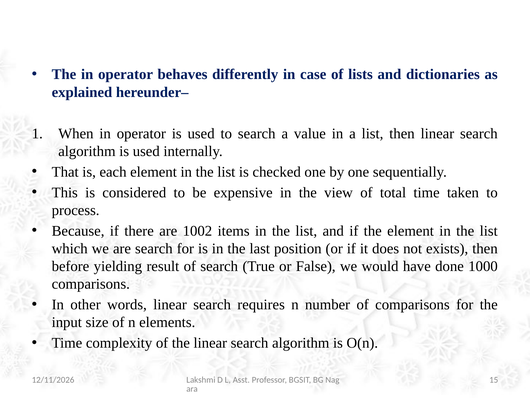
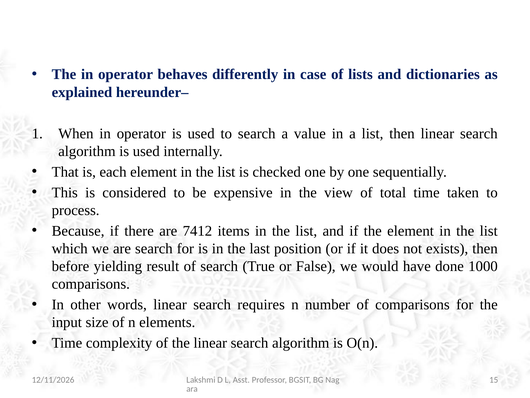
1002: 1002 -> 7412 (197, 231)
